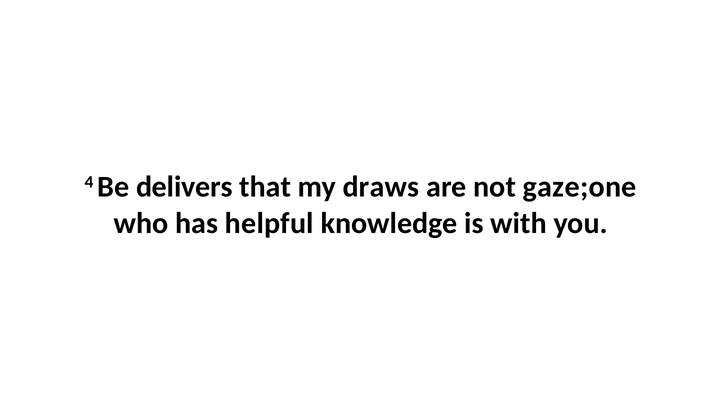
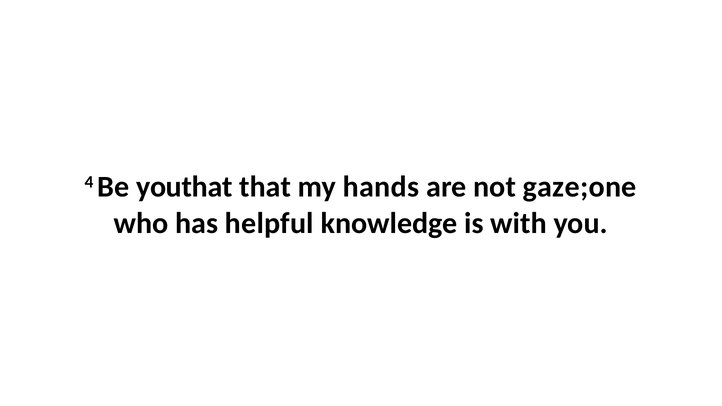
delivers: delivers -> youthat (184, 187)
draws: draws -> hands (381, 187)
